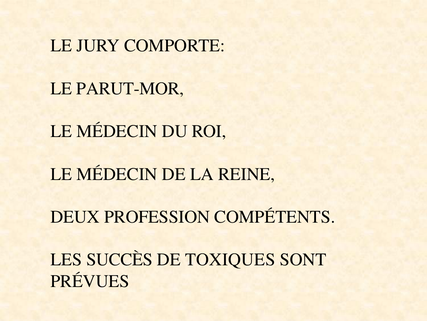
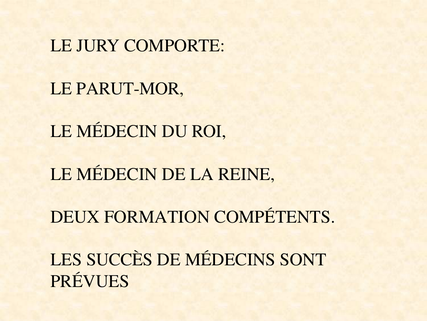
PROFESSION: PROFESSION -> FORMATION (157, 216)
TOXIQUES: TOXIQUES -> MÉDECINS (230, 259)
